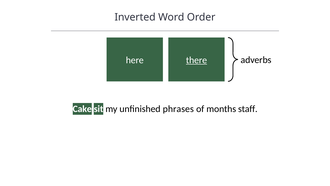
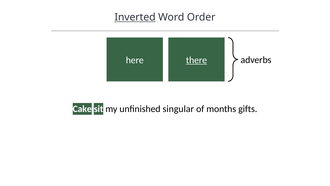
Inverted underline: none -> present (135, 17)
phrases: phrases -> singular (178, 109)
staff: staff -> gifts (248, 109)
